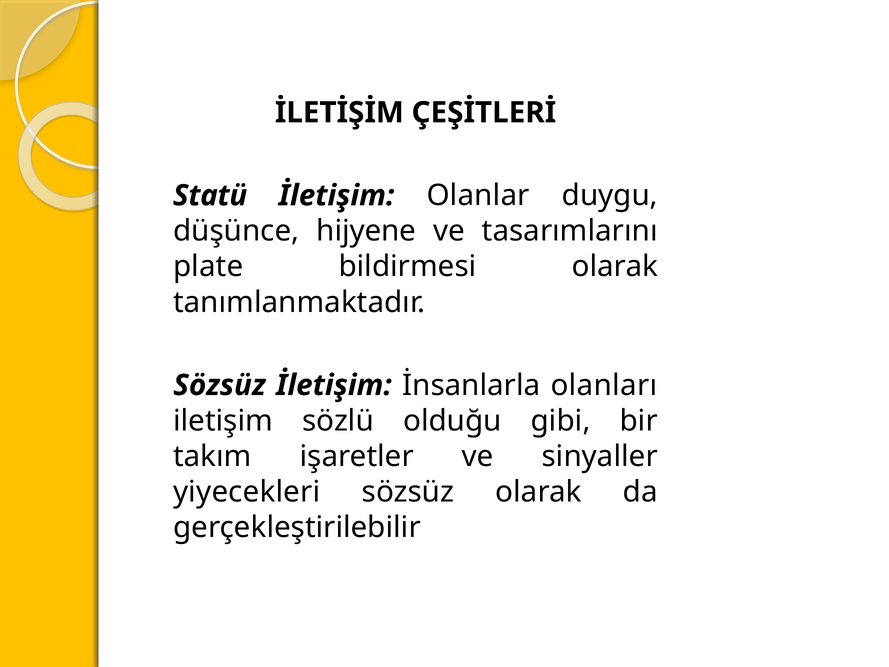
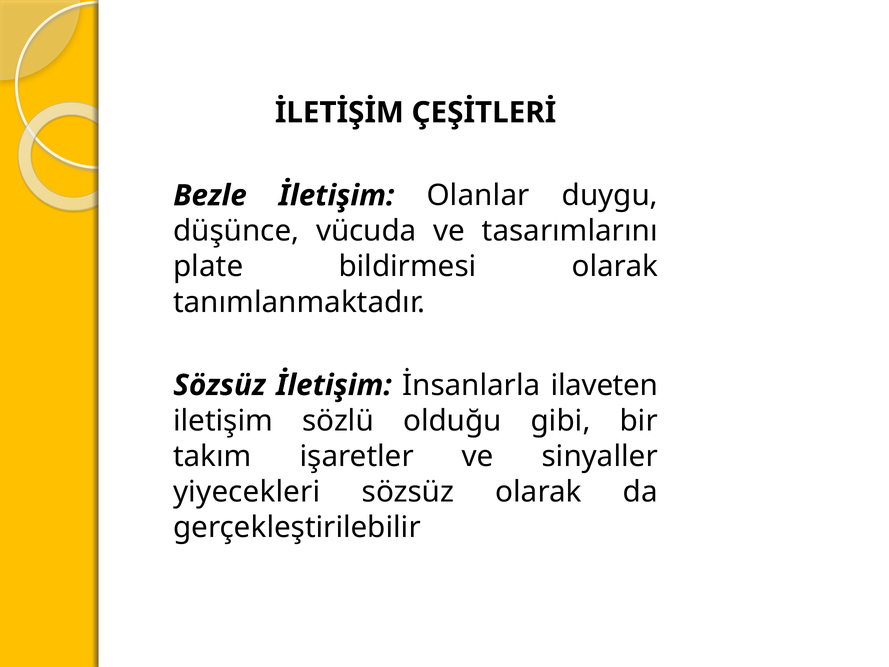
Statü: Statü -> Bezle (210, 195)
hijyene: hijyene -> vücuda (366, 231)
olanları: olanları -> ilaveten (604, 385)
